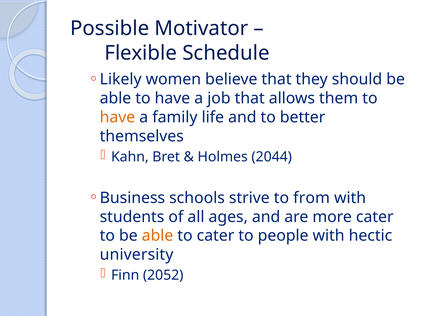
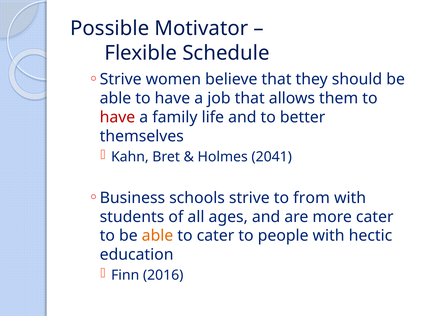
Likely: Likely -> Strive (121, 79)
have colour: orange -> red (117, 117)
2044: 2044 -> 2041 (272, 157)
university: university -> education (137, 255)
2052: 2052 -> 2016 (163, 275)
